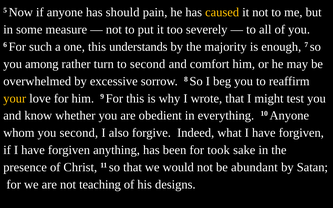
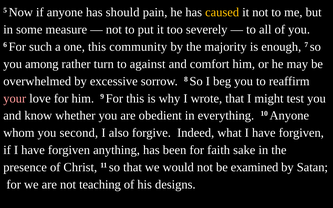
understands: understands -> community (138, 47)
to second: second -> against (148, 64)
your colour: yellow -> pink (15, 98)
took: took -> faith (219, 150)
abundant: abundant -> examined (255, 167)
